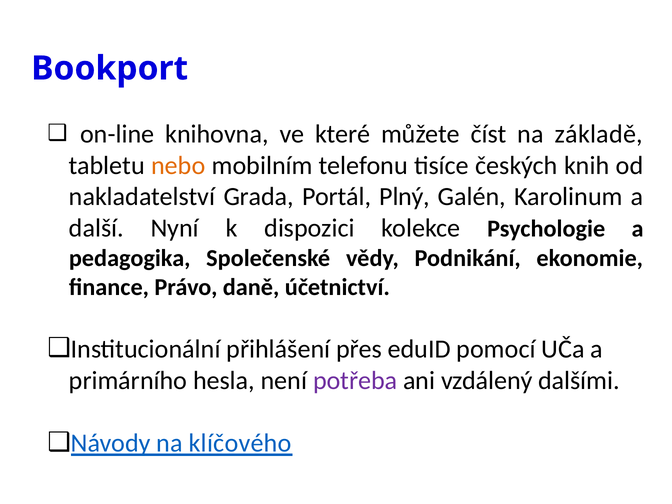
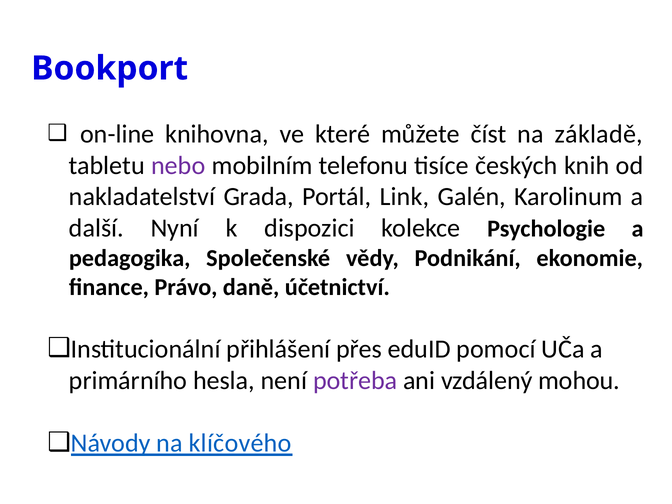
nebo colour: orange -> purple (178, 165)
Plný: Plný -> Link (405, 197)
dalšími: dalšími -> mohou (579, 381)
